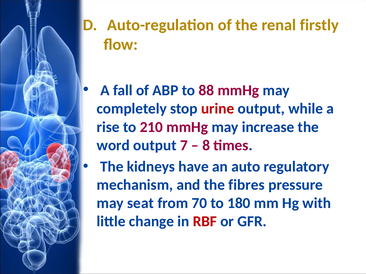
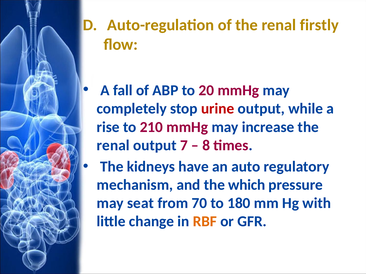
88: 88 -> 20 (206, 90)
word: word -> renal (113, 146)
fibres: fibres -> which (247, 185)
RBF colour: red -> orange (205, 222)
